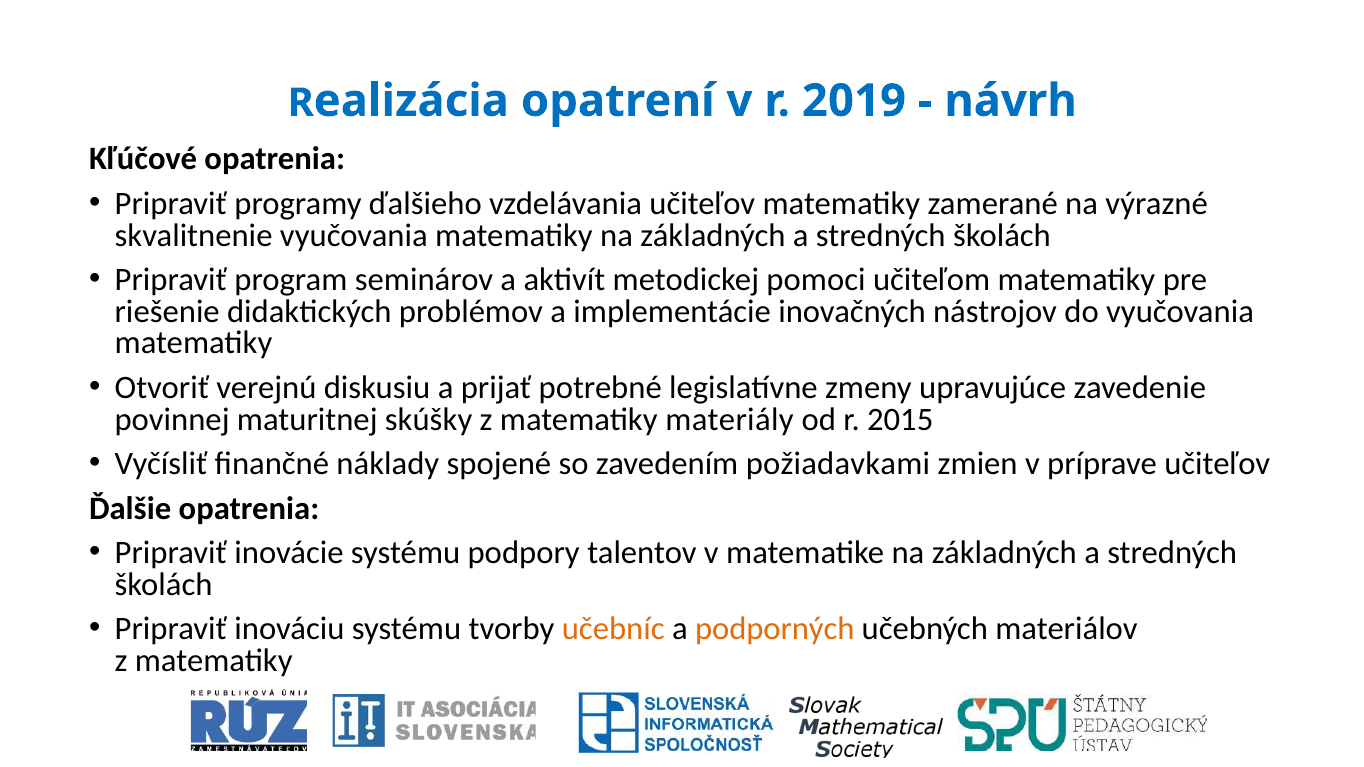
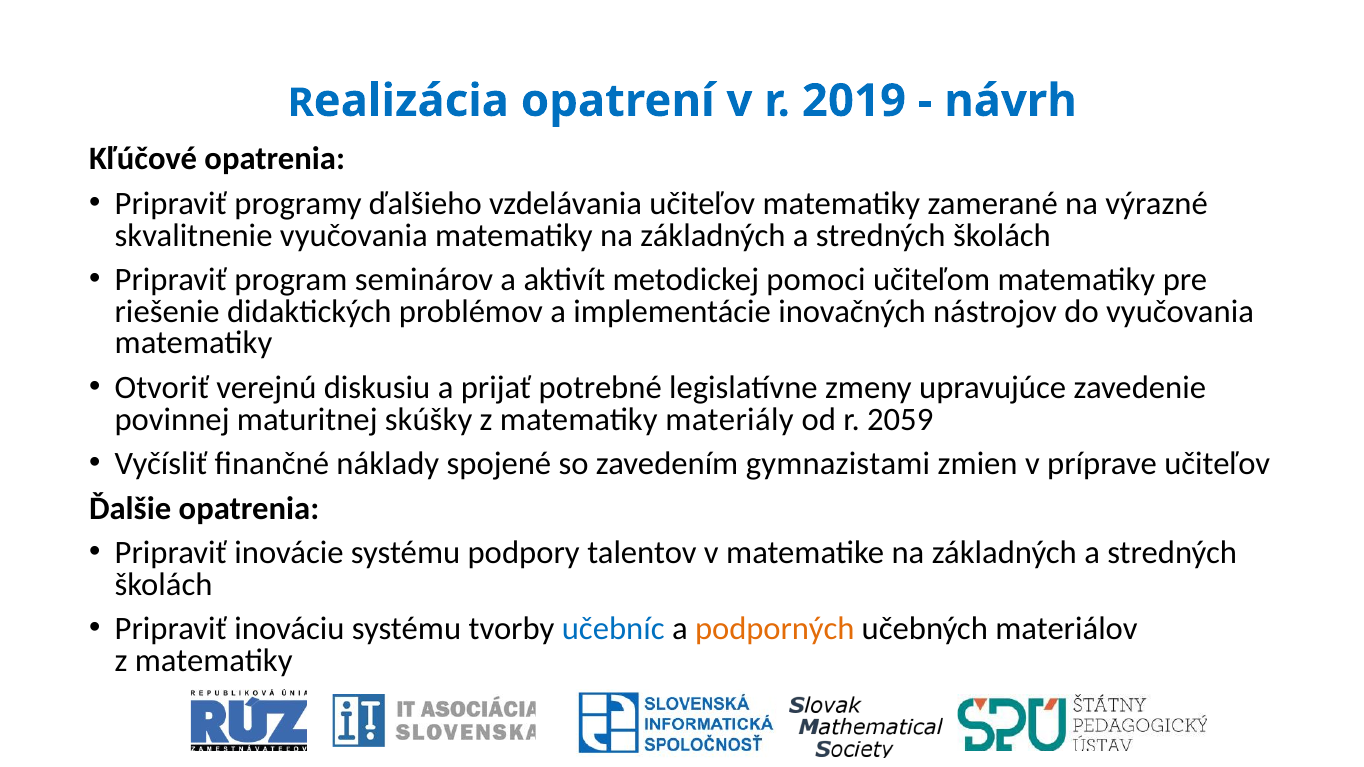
2015: 2015 -> 2059 (900, 420)
požiadavkami: požiadavkami -> gymnazistami (838, 464)
učebníc colour: orange -> blue (613, 629)
